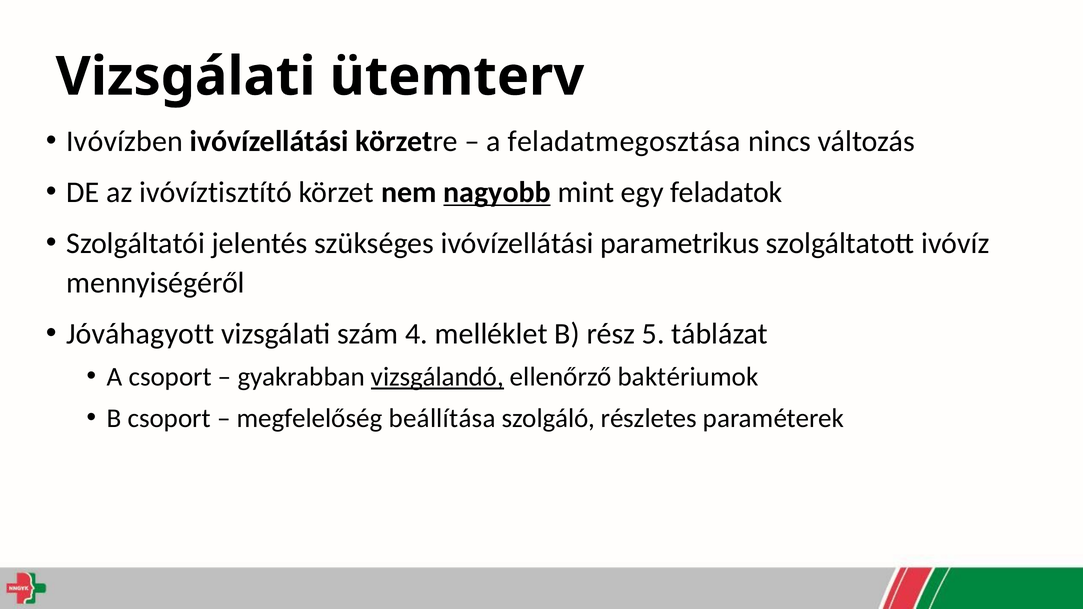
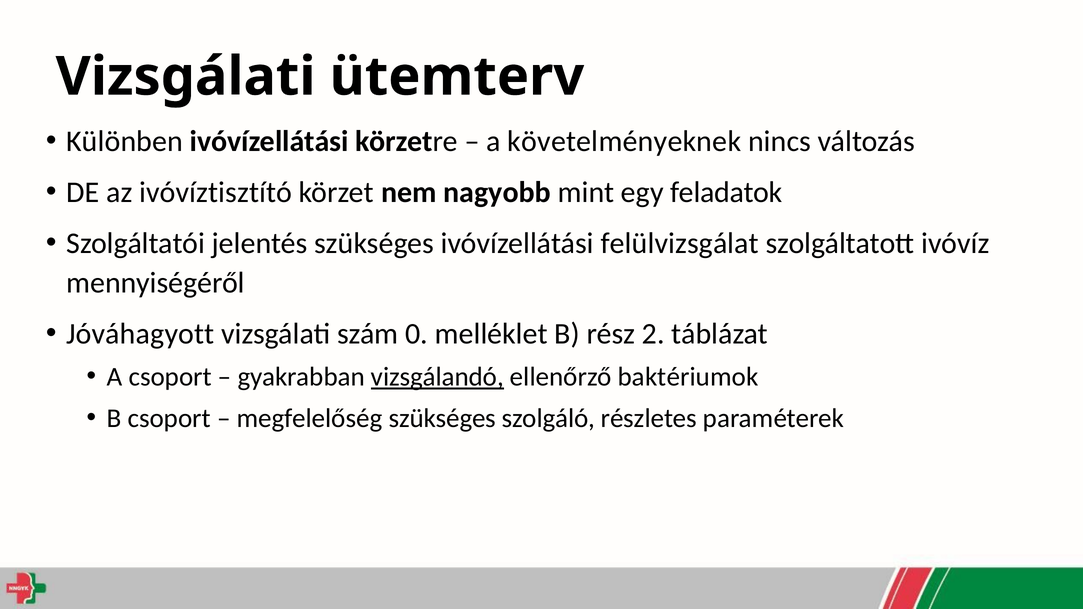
Ivóvízben: Ivóvízben -> Különben (125, 142)
feladatmegosztása: feladatmegosztása -> követelményeknek (624, 142)
nagyobb underline: present -> none (497, 192)
parametrikus: parametrikus -> felülvizsgálat (680, 243)
4: 4 -> 0 (417, 334)
5: 5 -> 2 (653, 334)
megfelelőség beállítása: beállítása -> szükséges (442, 418)
